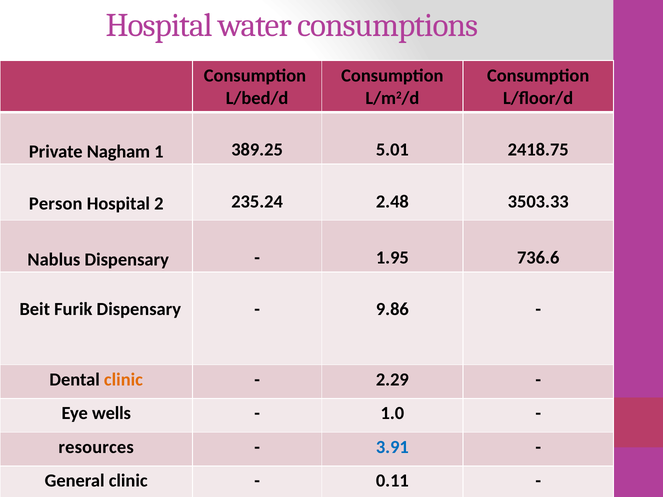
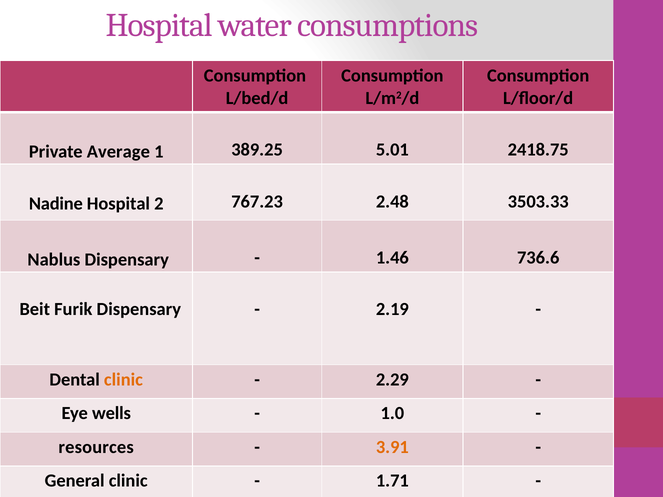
Nagham: Nagham -> Average (118, 152)
Person: Person -> Nadine (56, 204)
235.24: 235.24 -> 767.23 (257, 202)
1.95: 1.95 -> 1.46 (392, 258)
9.86: 9.86 -> 2.19 (392, 310)
3.91 colour: blue -> orange (392, 447)
0.11: 0.11 -> 1.71 (392, 481)
